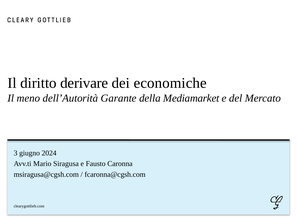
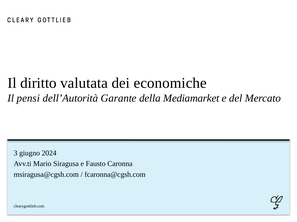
derivare: derivare -> valutata (84, 83)
meno: meno -> pensi (28, 98)
